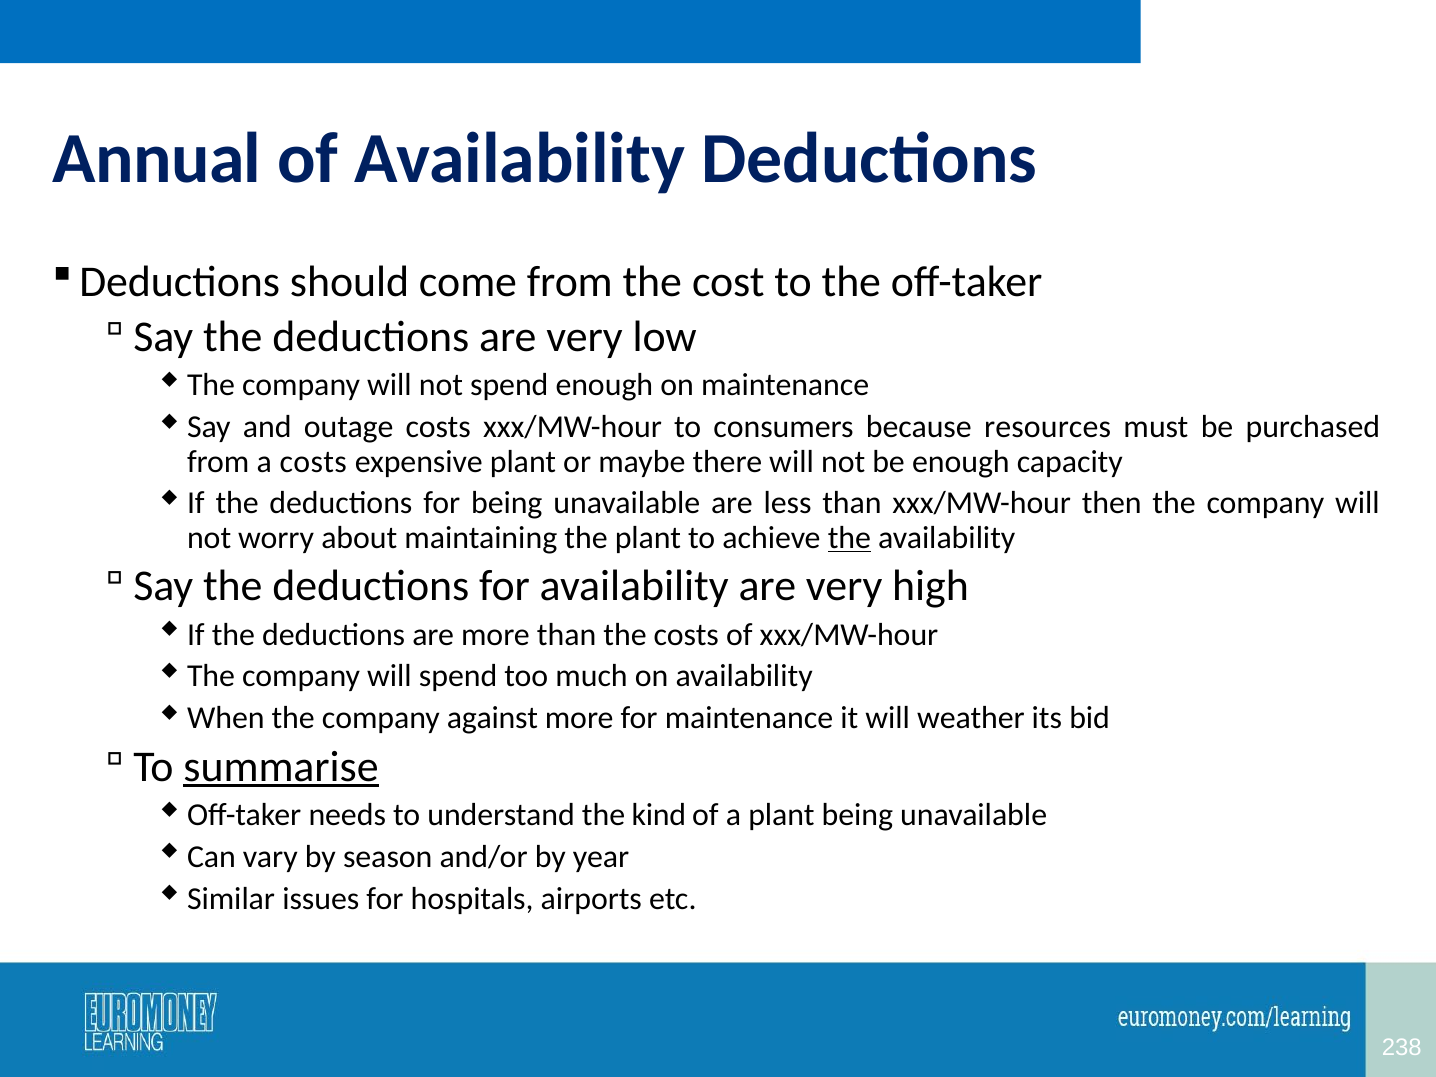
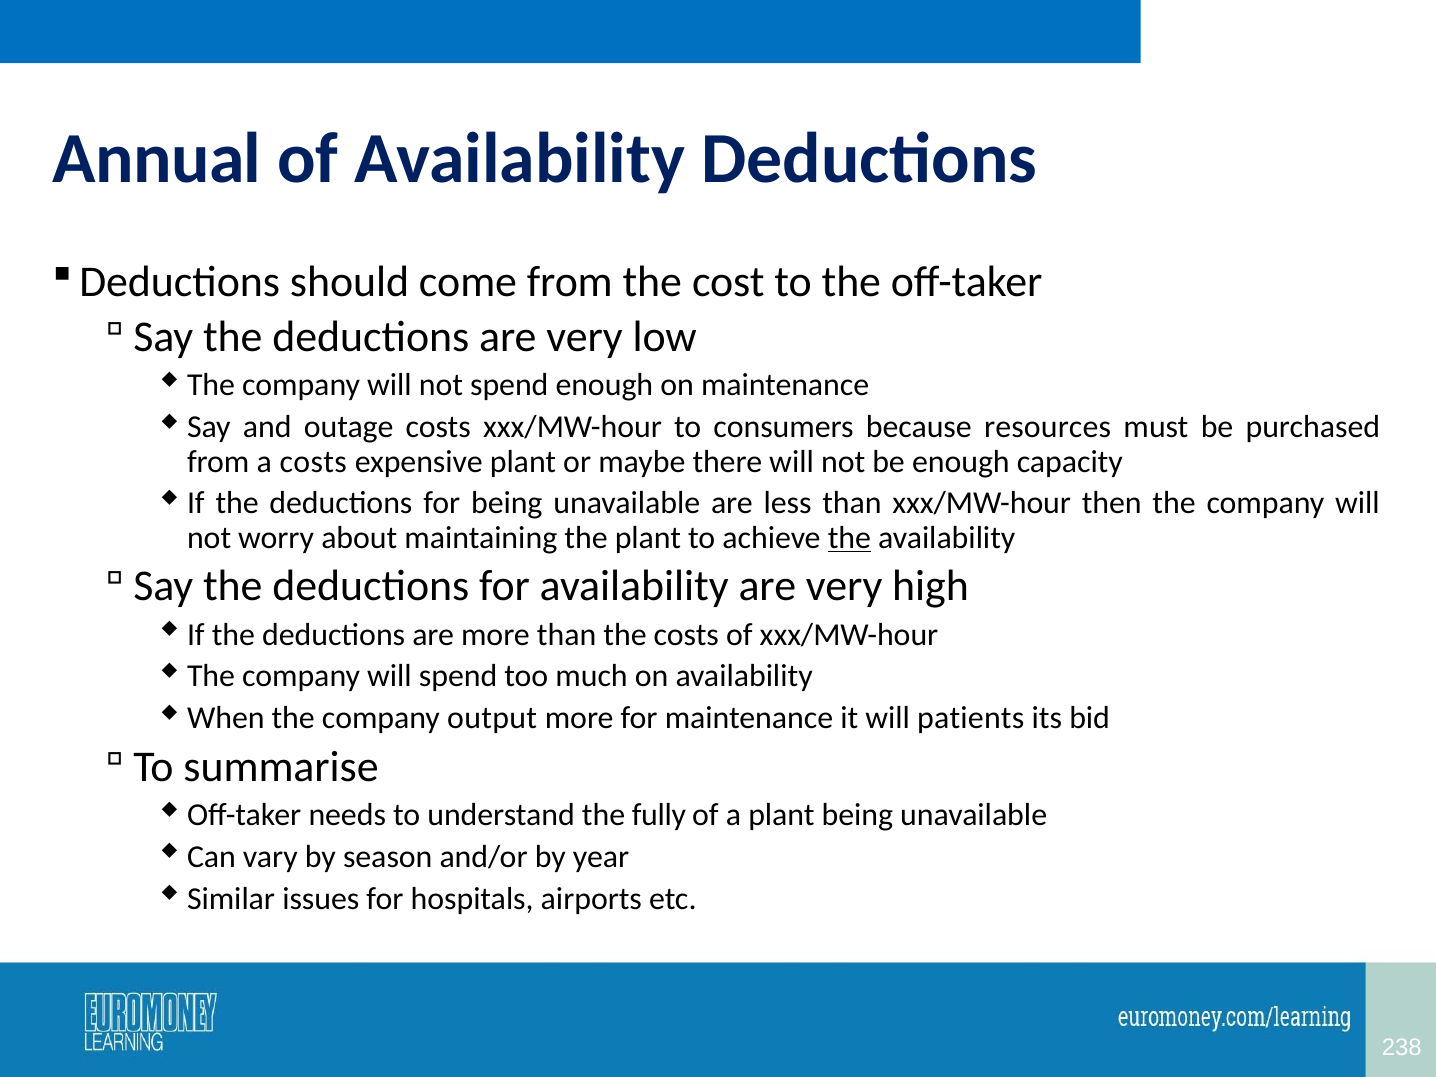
against: against -> output (492, 718)
weather: weather -> patients (971, 718)
summarise underline: present -> none (281, 767)
kind: kind -> fully (659, 815)
